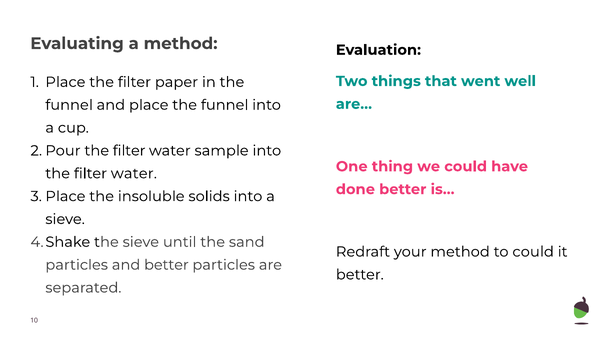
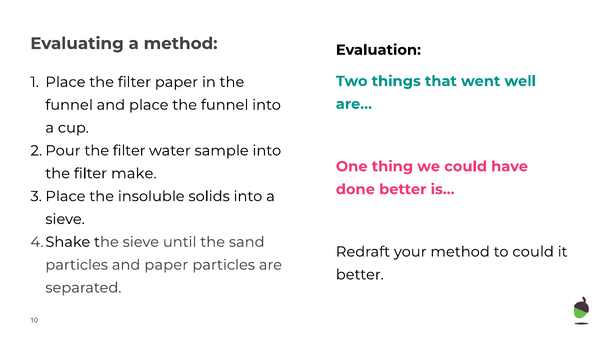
water: water -> make (134, 174)
and better: better -> paper (166, 265)
